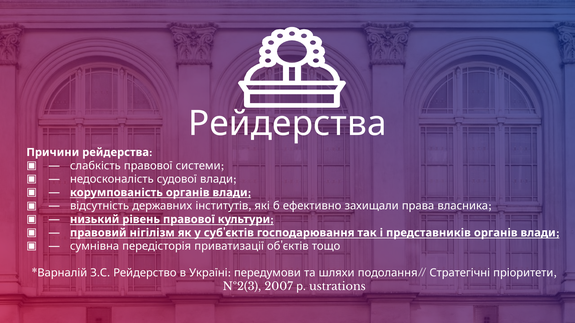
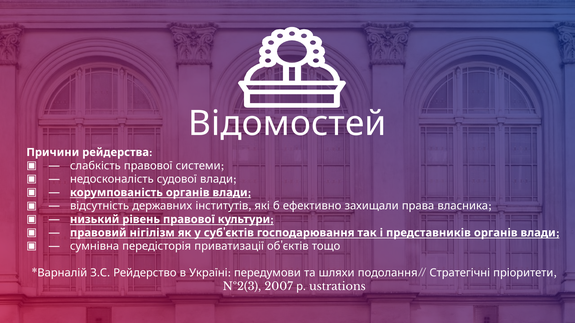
Рейдерства: Рейдерства -> Відомостей (287, 124)
